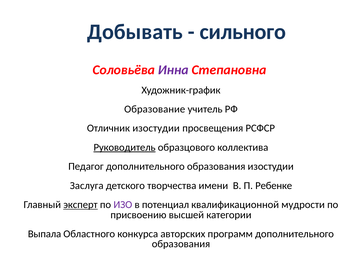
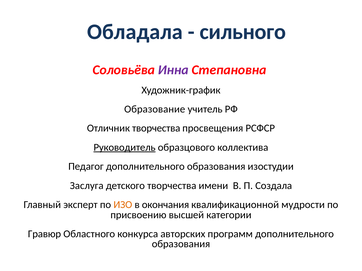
Добывать: Добывать -> Обладала (135, 32)
Отличник изостудии: изостудии -> творчества (156, 129)
Ребенке: Ребенке -> Создала (274, 186)
эксперт underline: present -> none (80, 205)
ИЗО colour: purple -> orange (123, 205)
потенциал: потенциал -> окончания (166, 205)
Выпала: Выпала -> Гравюр (44, 234)
